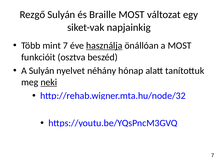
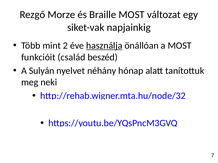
Rezgő Sulyán: Sulyán -> Morze (61, 15)
mint 7: 7 -> 2 (65, 46)
osztva: osztva -> család (71, 57)
neki underline: present -> none (49, 83)
